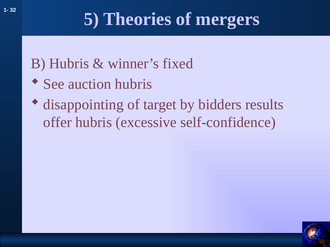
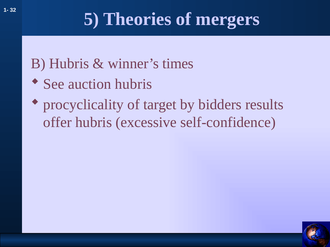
fixed: fixed -> times (178, 64)
disappointing: disappointing -> procyclicality (83, 105)
